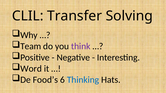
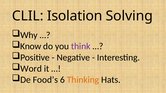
Transfer: Transfer -> Isolation (75, 16)
Team: Team -> Know (31, 46)
Thinking colour: blue -> orange (83, 80)
